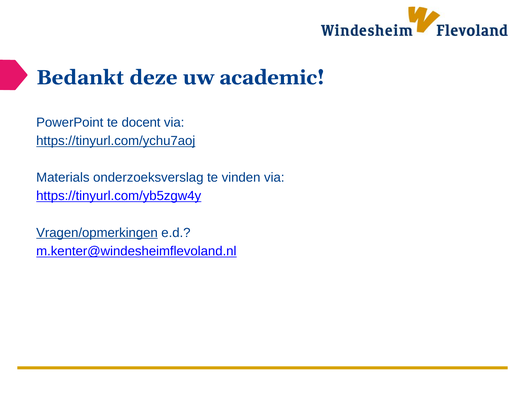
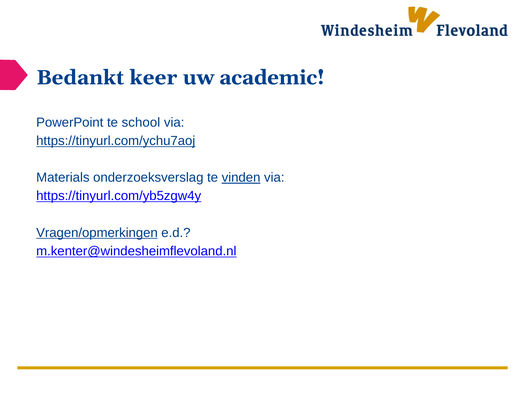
deze: deze -> keer (153, 78)
docent: docent -> school (141, 123)
vinden underline: none -> present (241, 178)
